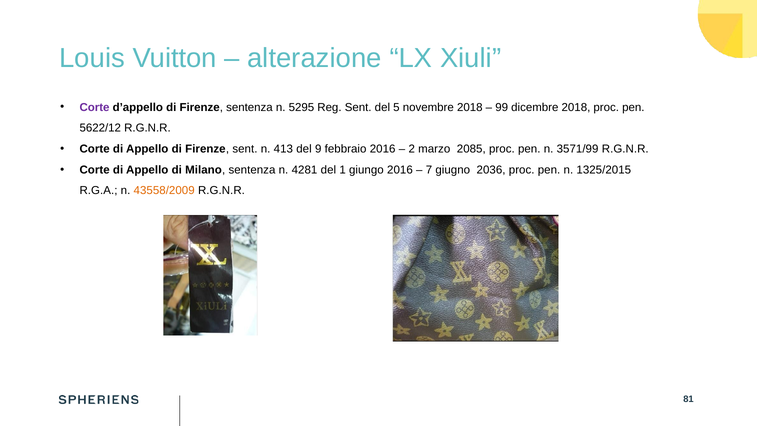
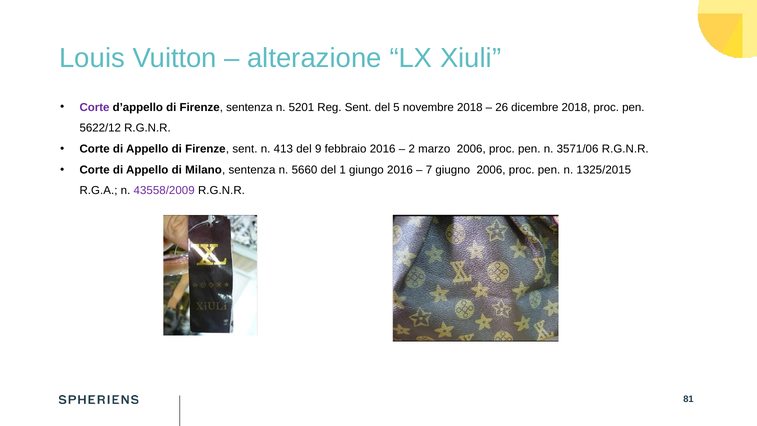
5295: 5295 -> 5201 (301, 107)
99: 99 -> 26 (502, 107)
marzo 2085: 2085 -> 2006 (471, 149)
3571/99: 3571/99 -> 3571/06 (578, 149)
4281: 4281 -> 5660 (305, 170)
giugno 2036: 2036 -> 2006 (491, 170)
43558/2009 colour: orange -> purple (164, 191)
